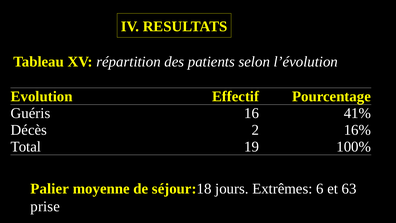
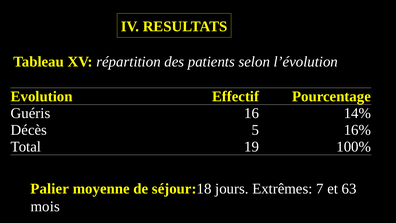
41%: 41% -> 14% (357, 113)
2: 2 -> 5 (255, 130)
6: 6 -> 7 (320, 188)
prise: prise -> mois (45, 206)
